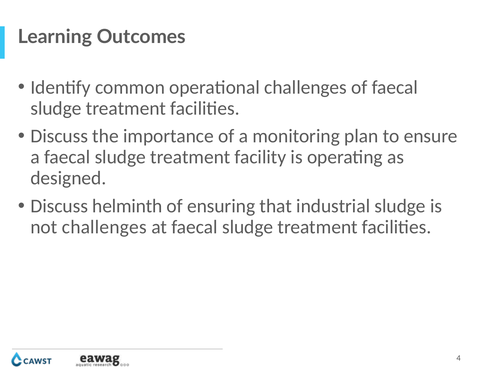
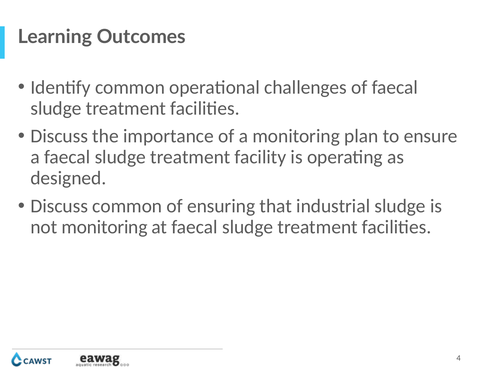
Discuss helminth: helminth -> common (127, 206)
not challenges: challenges -> monitoring (104, 227)
